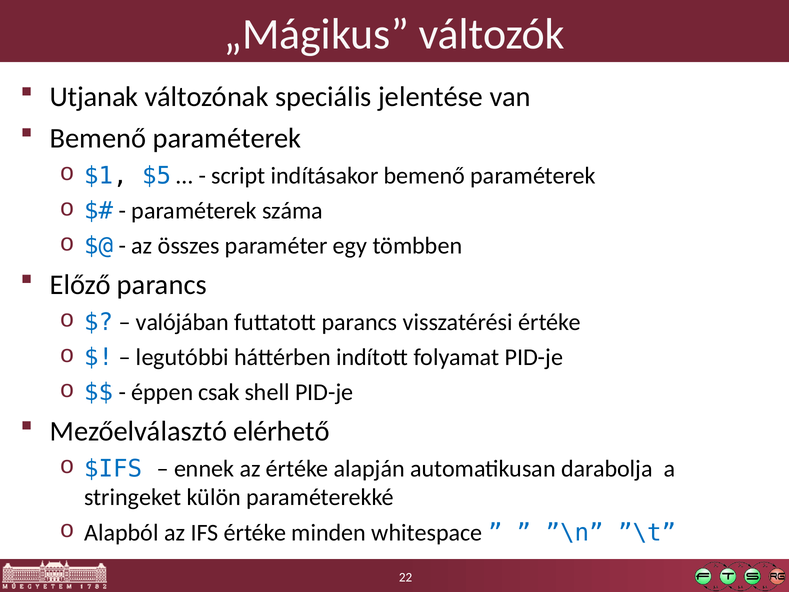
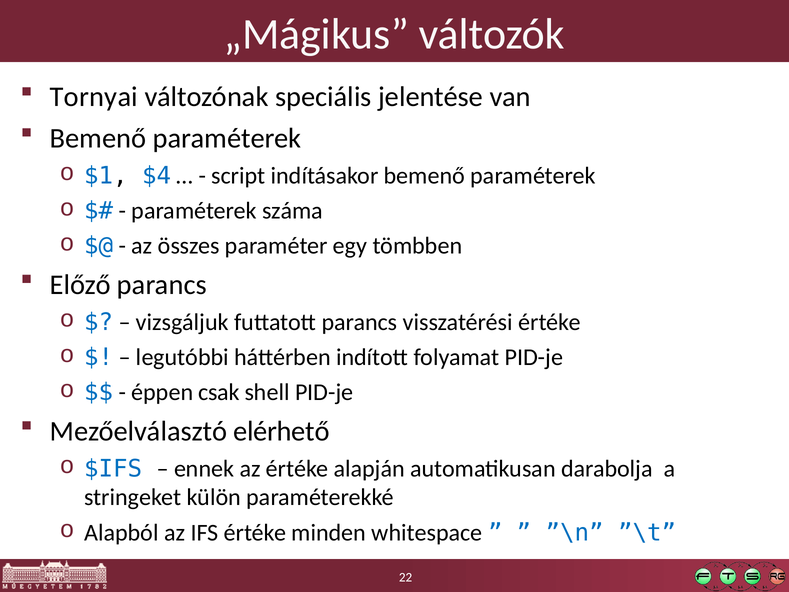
Utjanak: Utjanak -> Tornyai (94, 97)
$5: $5 -> $4 (157, 176)
valójában: valójában -> vizsgáljuk (182, 322)
